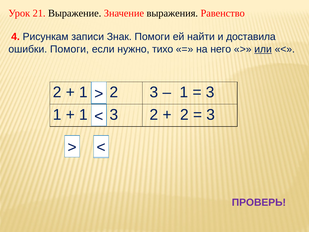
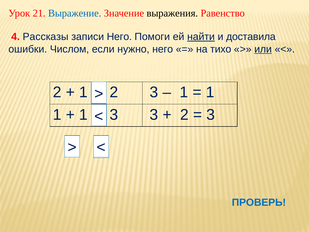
Выражение colour: black -> blue (75, 13)
Рисункам: Рисункам -> Рассказы (46, 37)
записи Знак: Знак -> Него (119, 37)
найти underline: none -> present (201, 37)
ошибки Помоги: Помоги -> Числом (70, 49)
нужно тихо: тихо -> него (163, 49)
него: него -> тихо (221, 49)
3: 3 -> 1 (210, 92)
3 2: 2 -> 3 (154, 115)
ПРОВЕРЬ colour: purple -> blue (259, 202)
